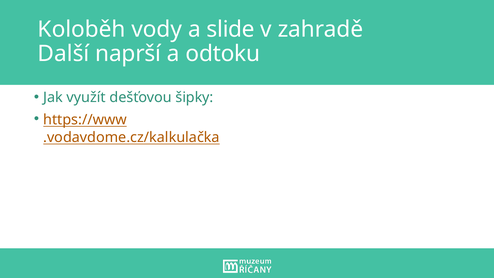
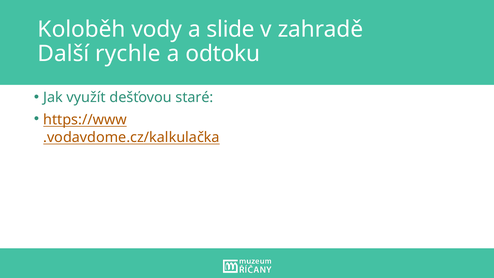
naprší: naprší -> rychle (128, 54)
šipky: šipky -> staré (194, 97)
